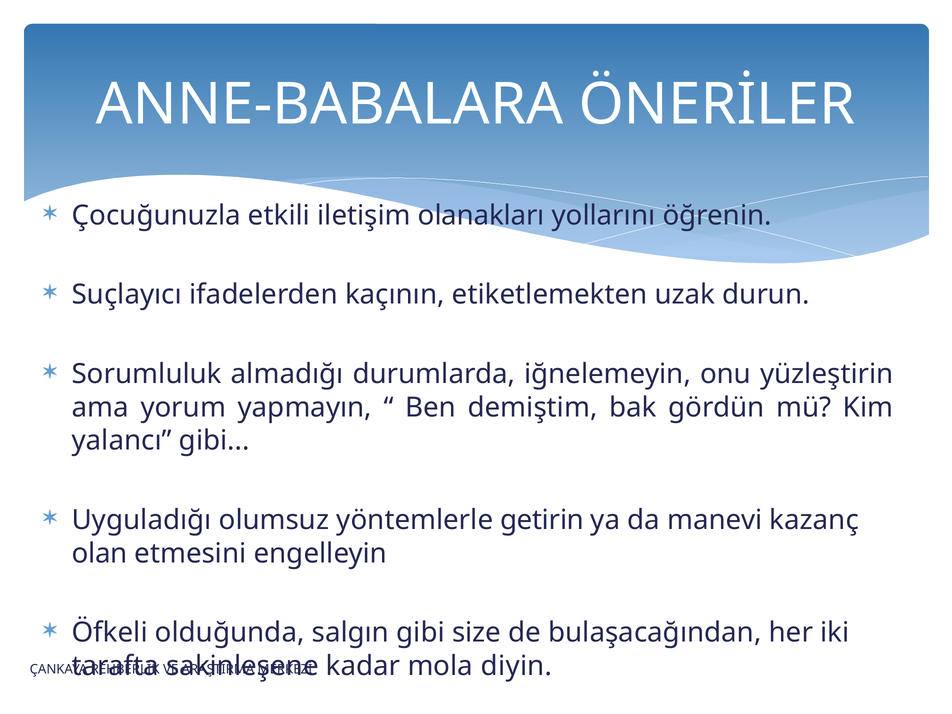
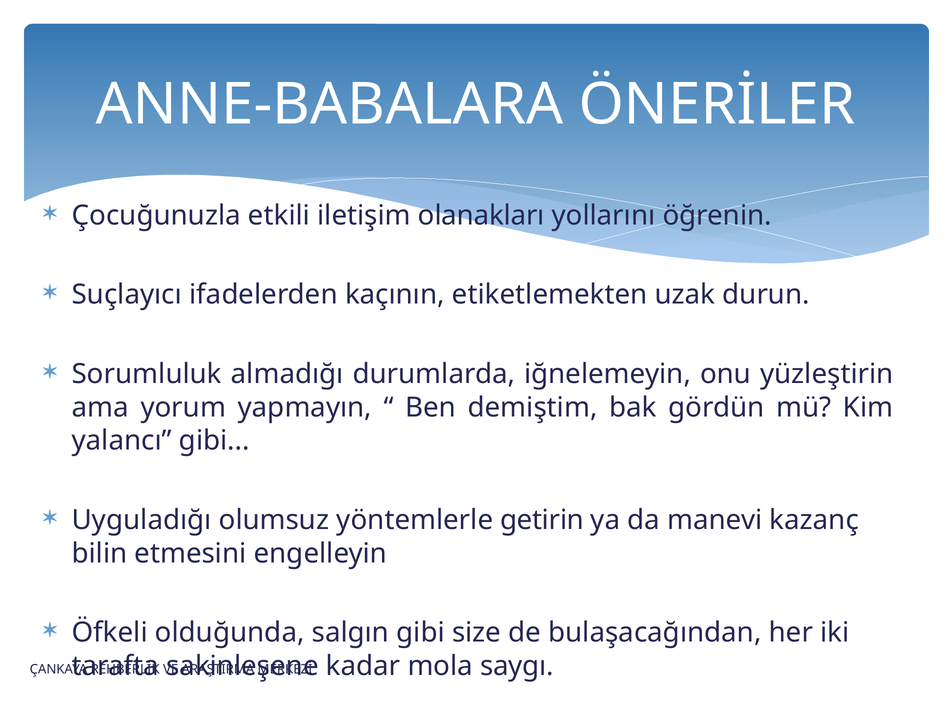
olan: olan -> bilin (100, 553)
diyin: diyin -> saygı (517, 666)
